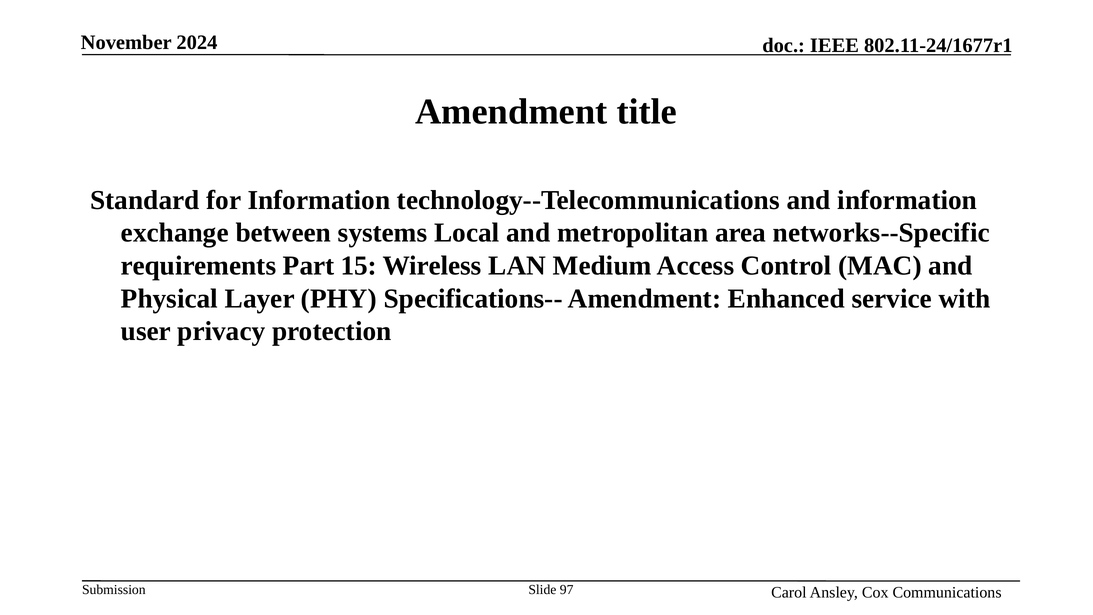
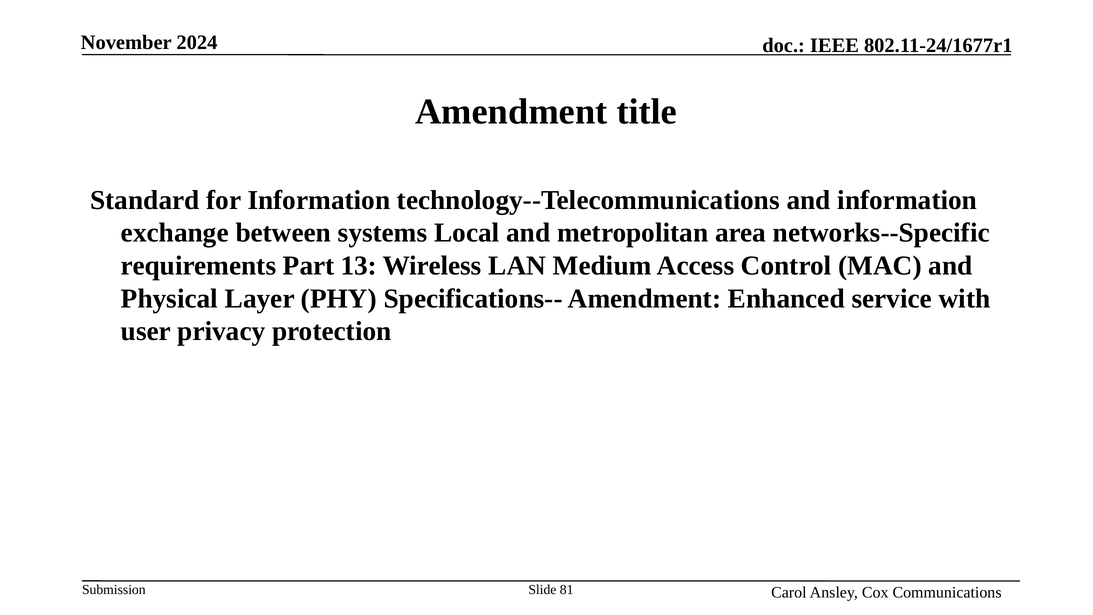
15: 15 -> 13 (359, 266)
97: 97 -> 81 (567, 590)
